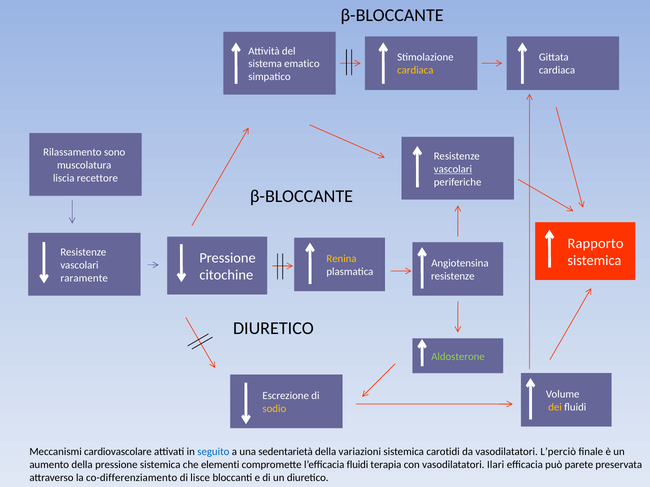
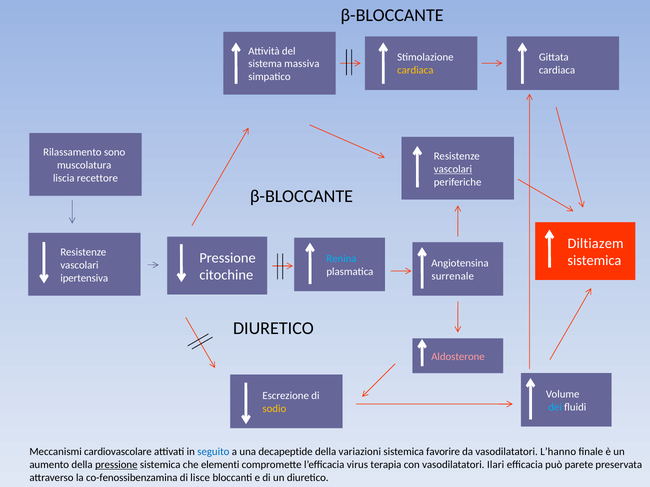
ematico: ematico -> massiva (302, 64)
Rapporto: Rapporto -> Diltiazem (596, 244)
Renina colour: yellow -> light blue (341, 259)
resistenze: resistenze -> surrenale (453, 276)
raramente: raramente -> ipertensiva (84, 278)
Aldosterone colour: light green -> pink (458, 357)
dei colour: yellow -> light blue (555, 407)
sedentarietà: sedentarietà -> decapeptide (286, 452)
carotidi: carotidi -> favorire (443, 452)
L’perciò: L’perciò -> L’hanno (558, 452)
pressione underline: none -> present (116, 465)
l’efficacia fluidi: fluidi -> virus (357, 465)
co-differenziamento: co-differenziamento -> co-fenossibenzamina (132, 478)
